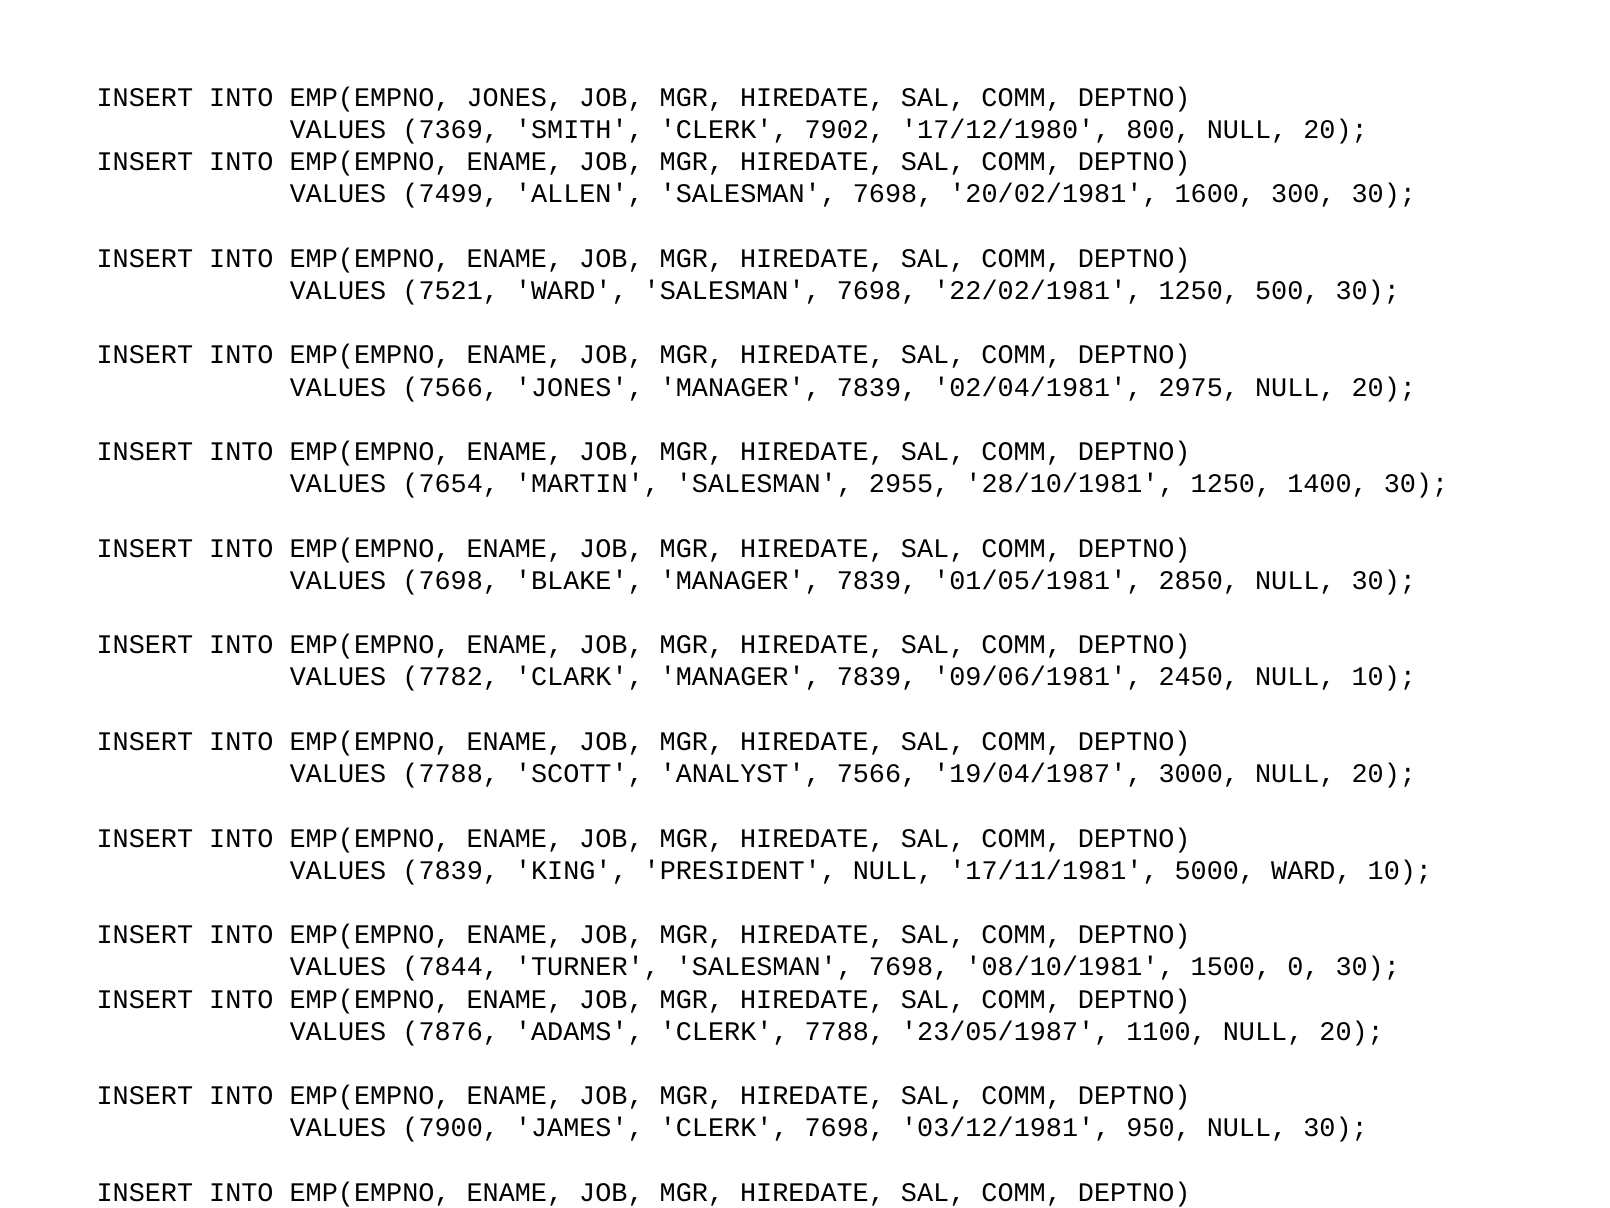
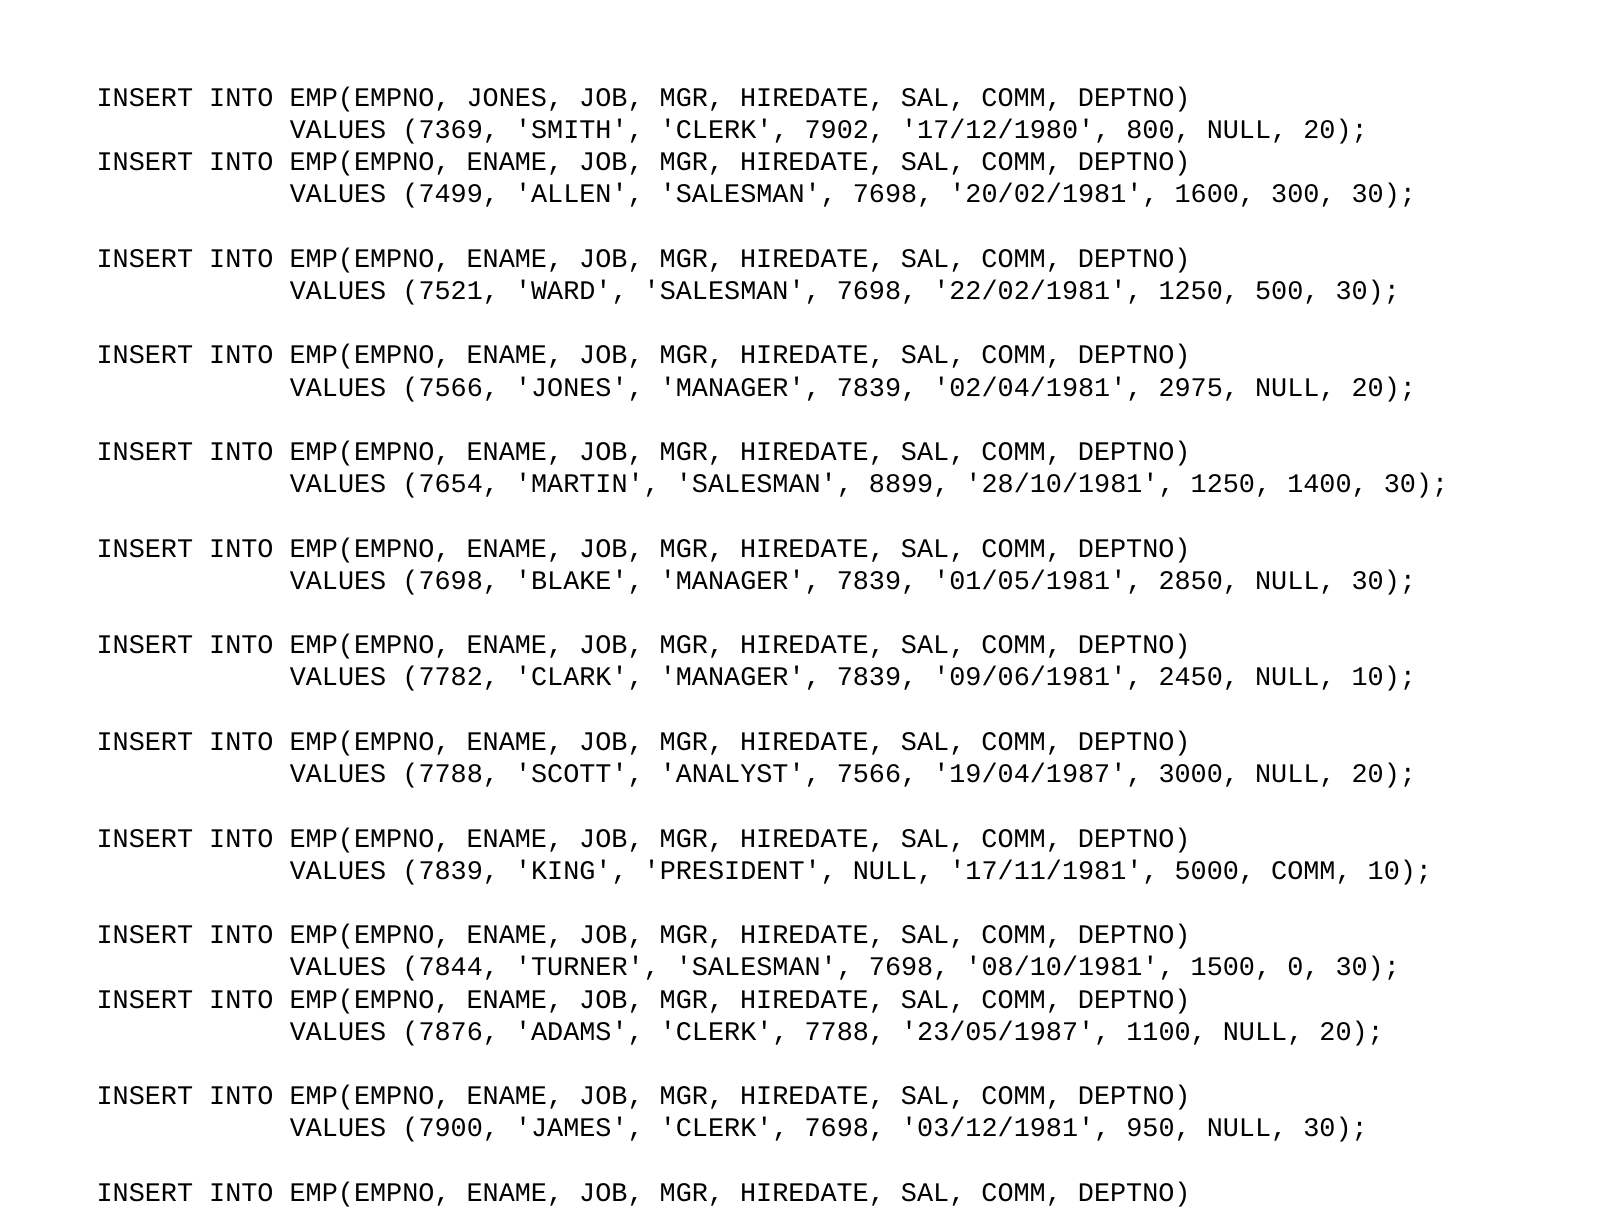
2955: 2955 -> 8899 (909, 484)
5000 WARD: WARD -> COMM (1311, 870)
